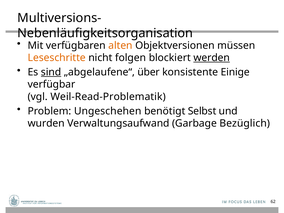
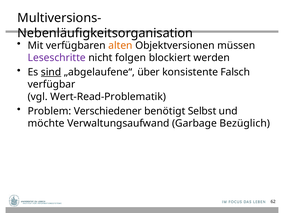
Leseschritte colour: orange -> purple (57, 58)
werden underline: present -> none (212, 58)
Einige: Einige -> Falsch (235, 72)
Weil-Read-Problematik: Weil-Read-Problematik -> Wert-Read-Problematik (108, 97)
Ungeschehen: Ungeschehen -> Verschiedener (108, 111)
wurden: wurden -> möchte (46, 123)
